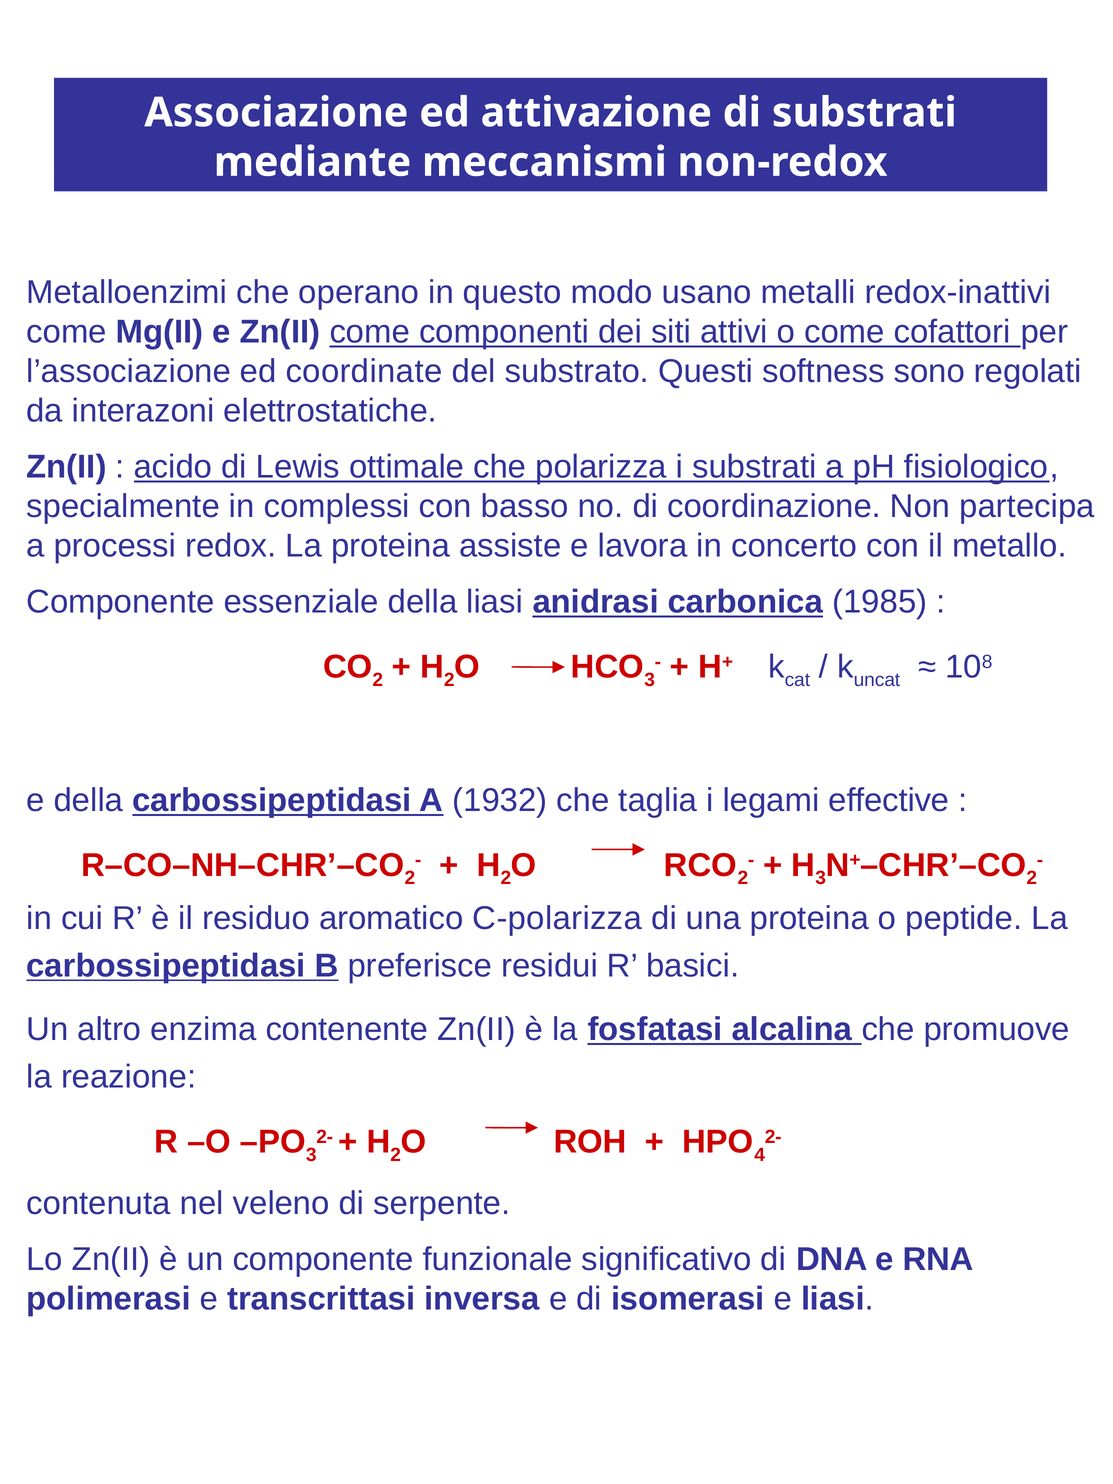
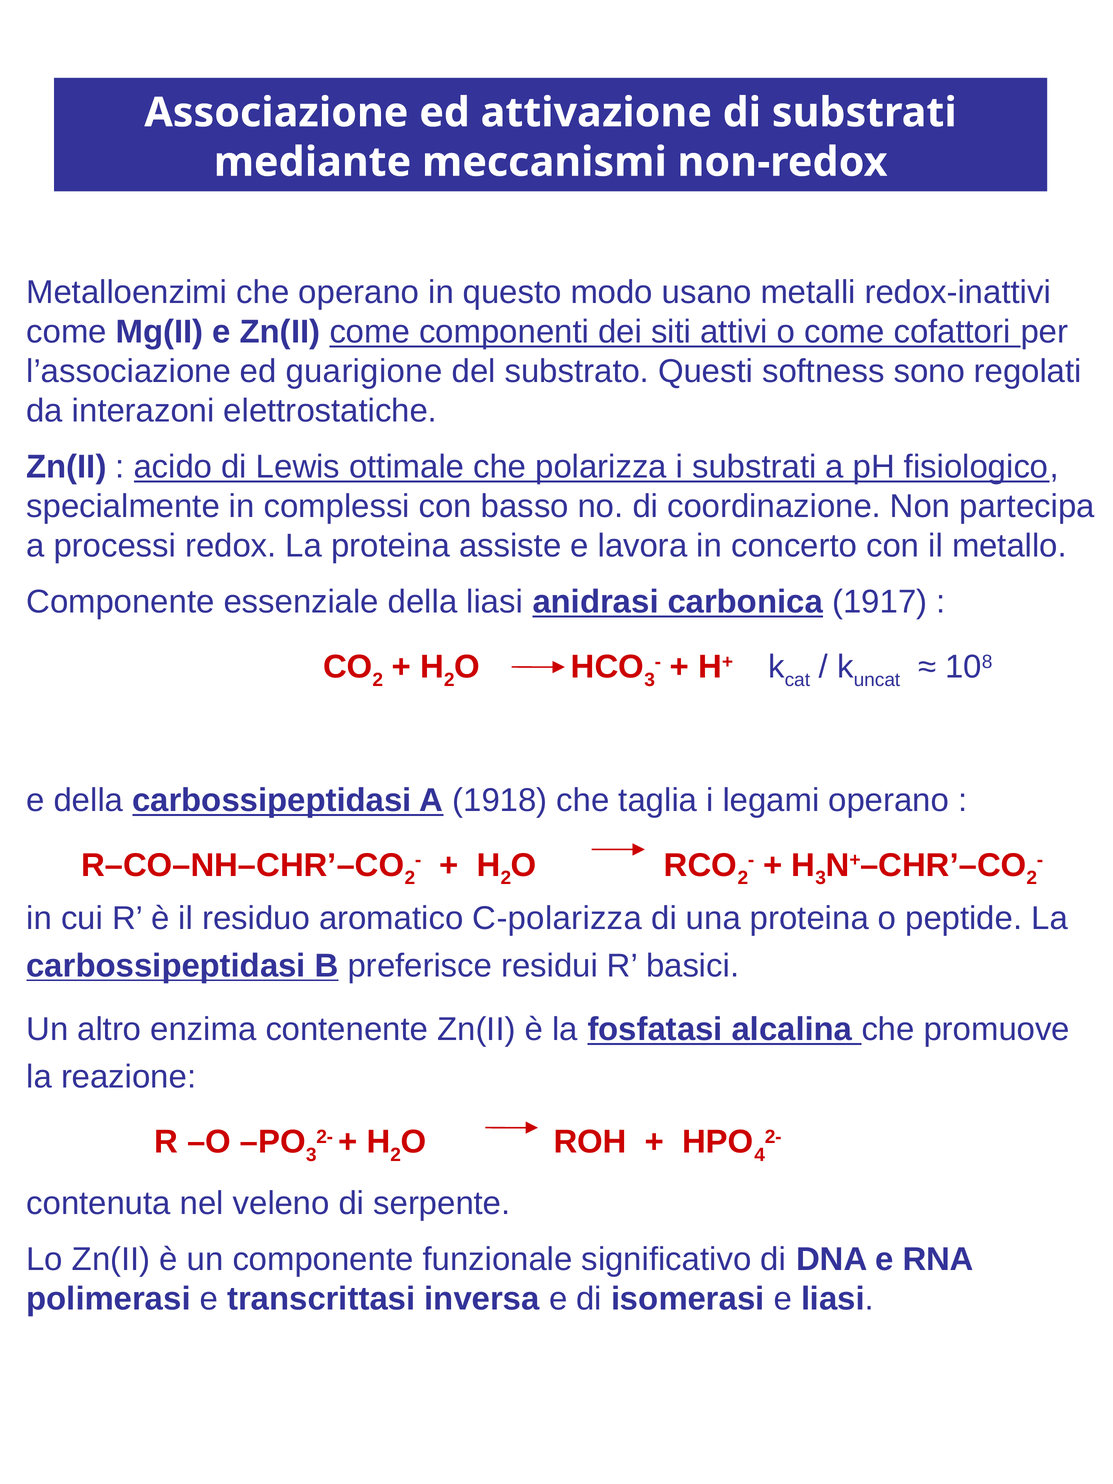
coordinate: coordinate -> guarigione (364, 371)
1985: 1985 -> 1917 (880, 602)
1932: 1932 -> 1918 (500, 800)
legami effective: effective -> operano (889, 800)
